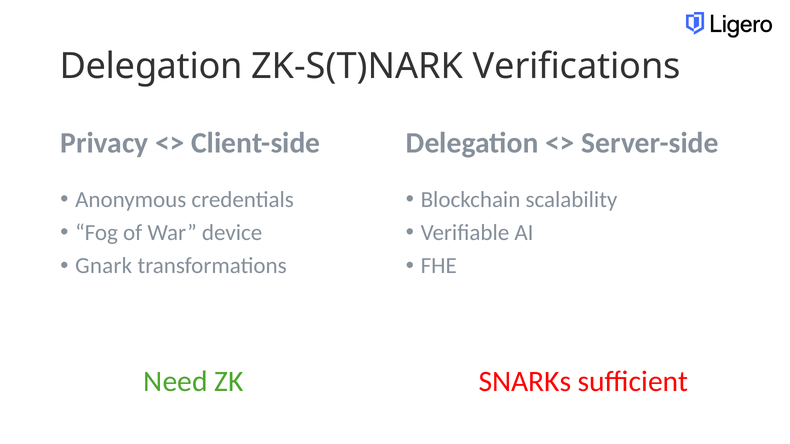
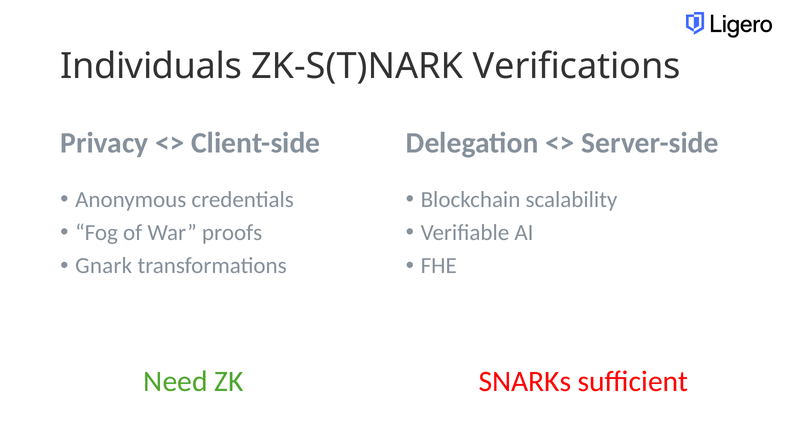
Delegation: Delegation -> Individuals (151, 66)
device: device -> proofs (232, 233)
